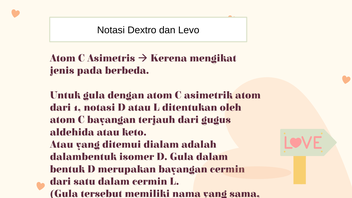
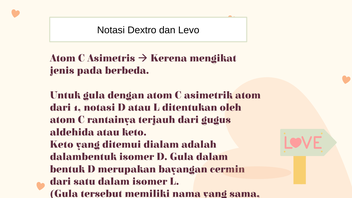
C bayangan: bayangan -> rantainya (111, 120)
Atau: Atau -> Keto (62, 144)
dalam cermin: cermin -> isomer (150, 181)
